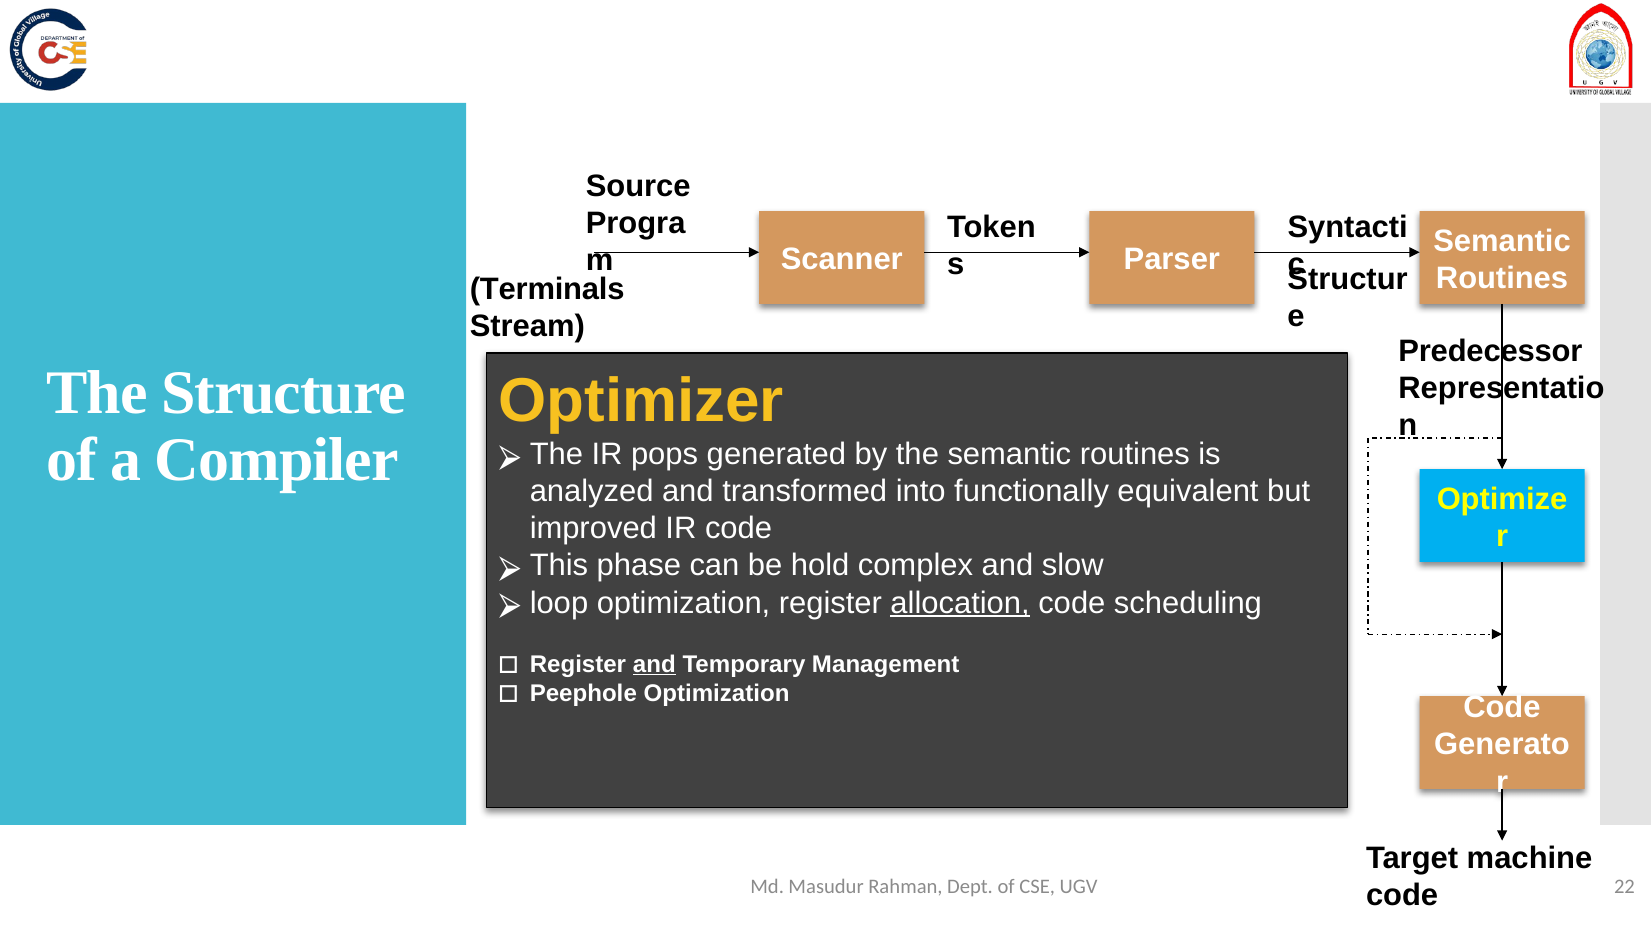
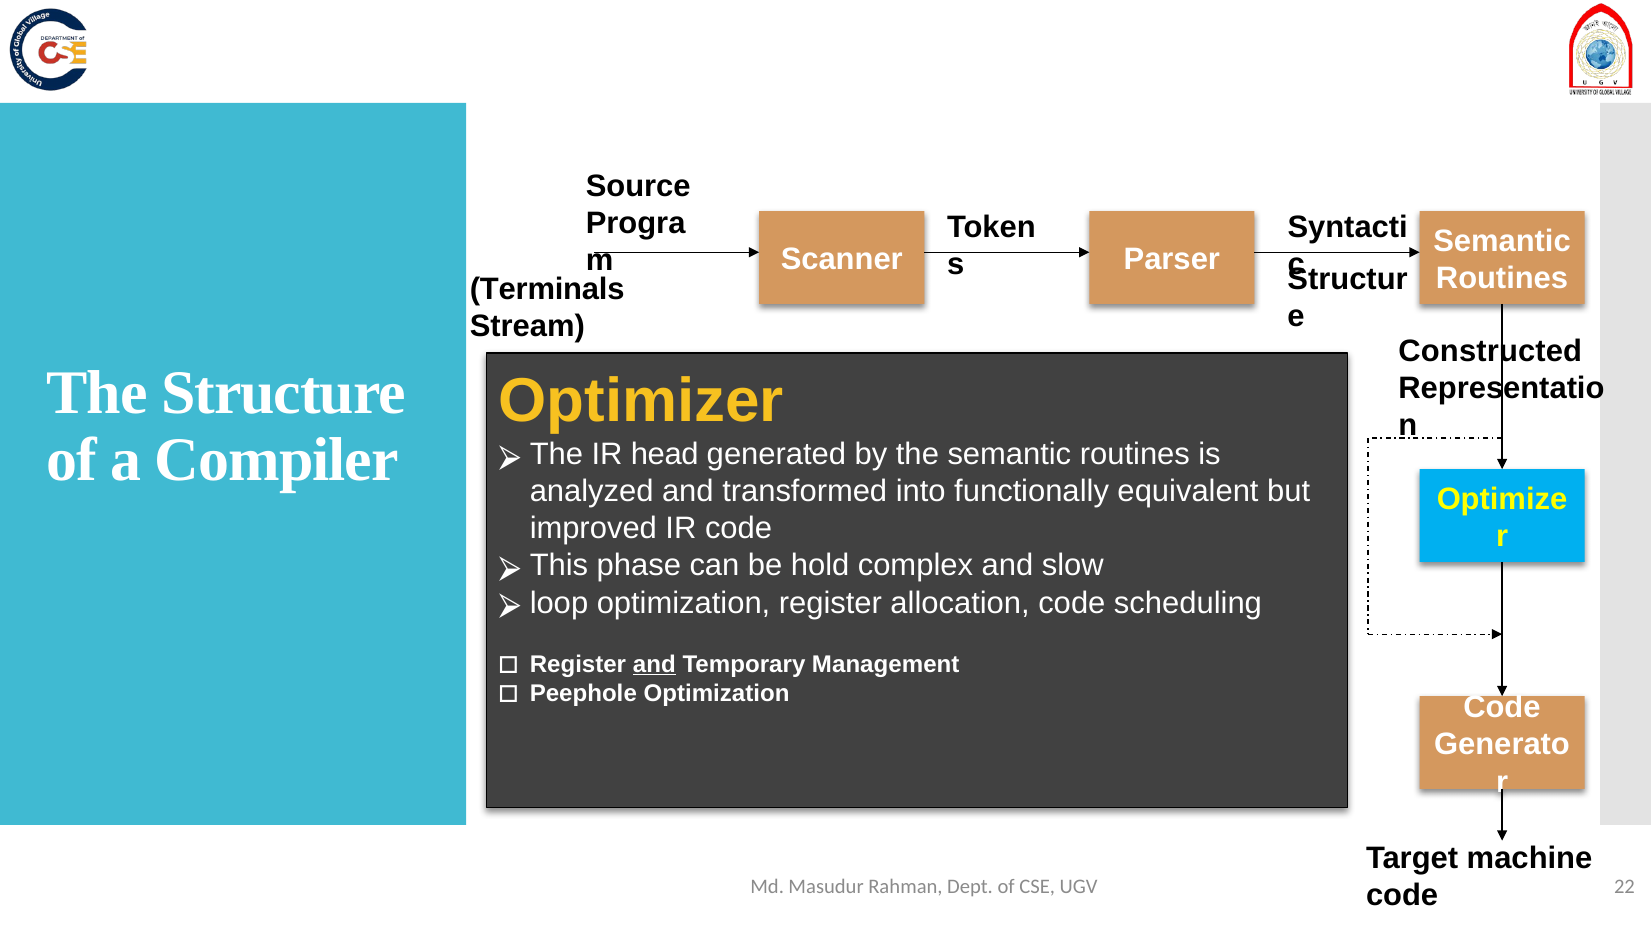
Predecessor: Predecessor -> Constructed (1490, 351)
pops: pops -> head (665, 454)
allocation underline: present -> none (960, 603)
